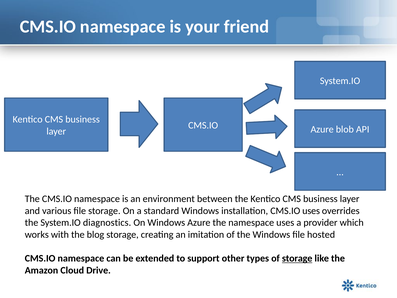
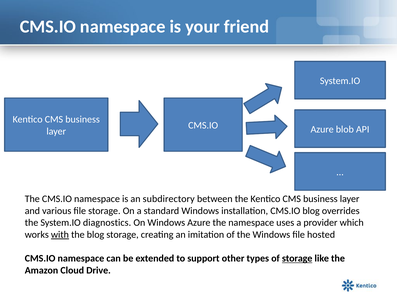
environment: environment -> subdirectory (169, 199)
CMS.IO uses: uses -> blog (311, 211)
with underline: none -> present (60, 234)
